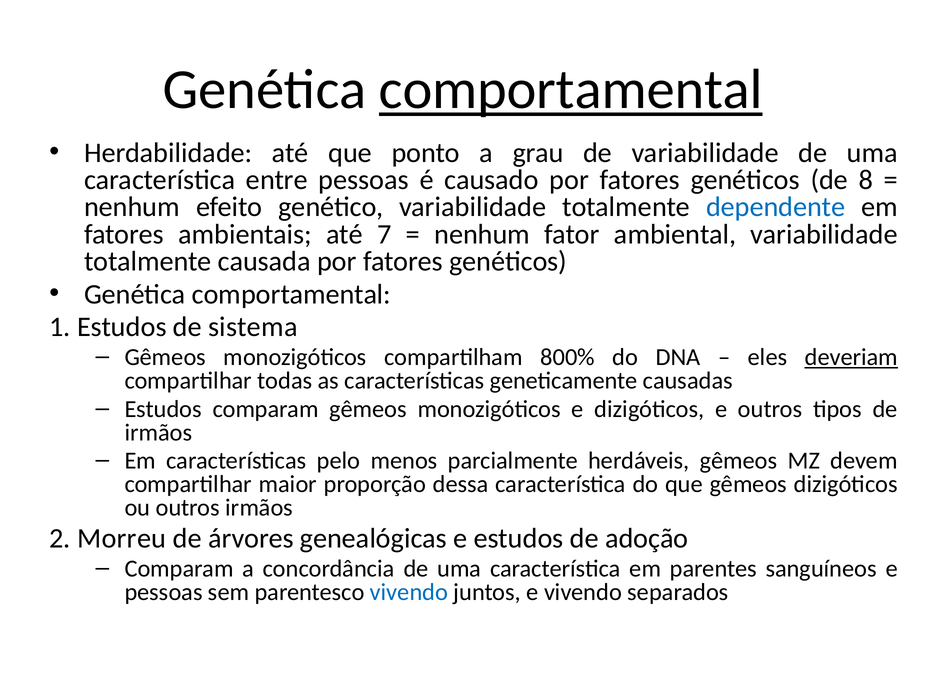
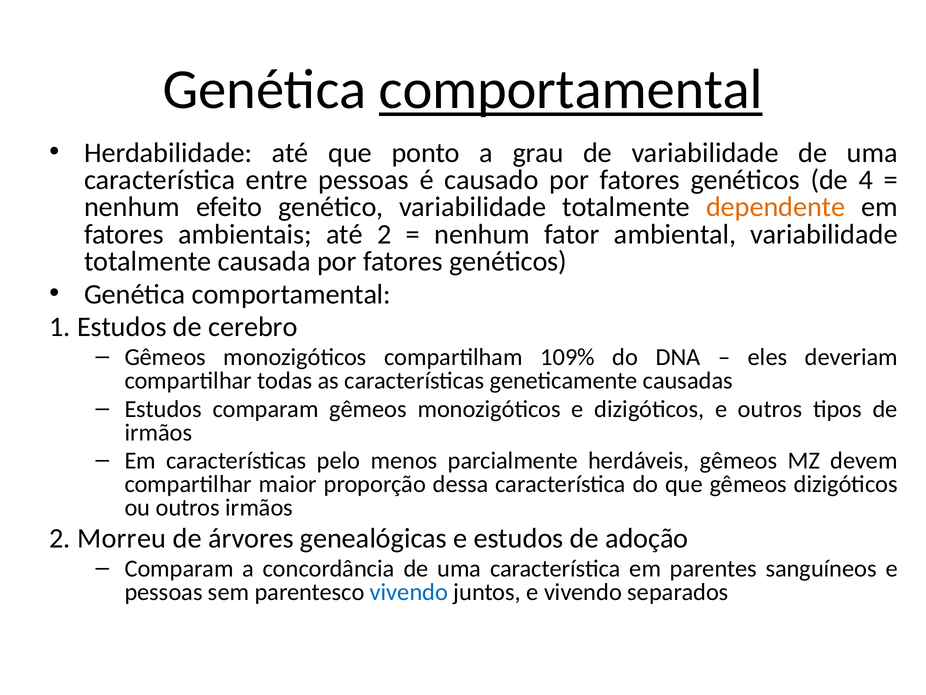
8: 8 -> 4 (866, 180)
dependente colour: blue -> orange (776, 207)
até 7: 7 -> 2 (384, 234)
sistema: sistema -> cerebro (253, 327)
800%: 800% -> 109% (568, 357)
deveriam underline: present -> none (851, 357)
